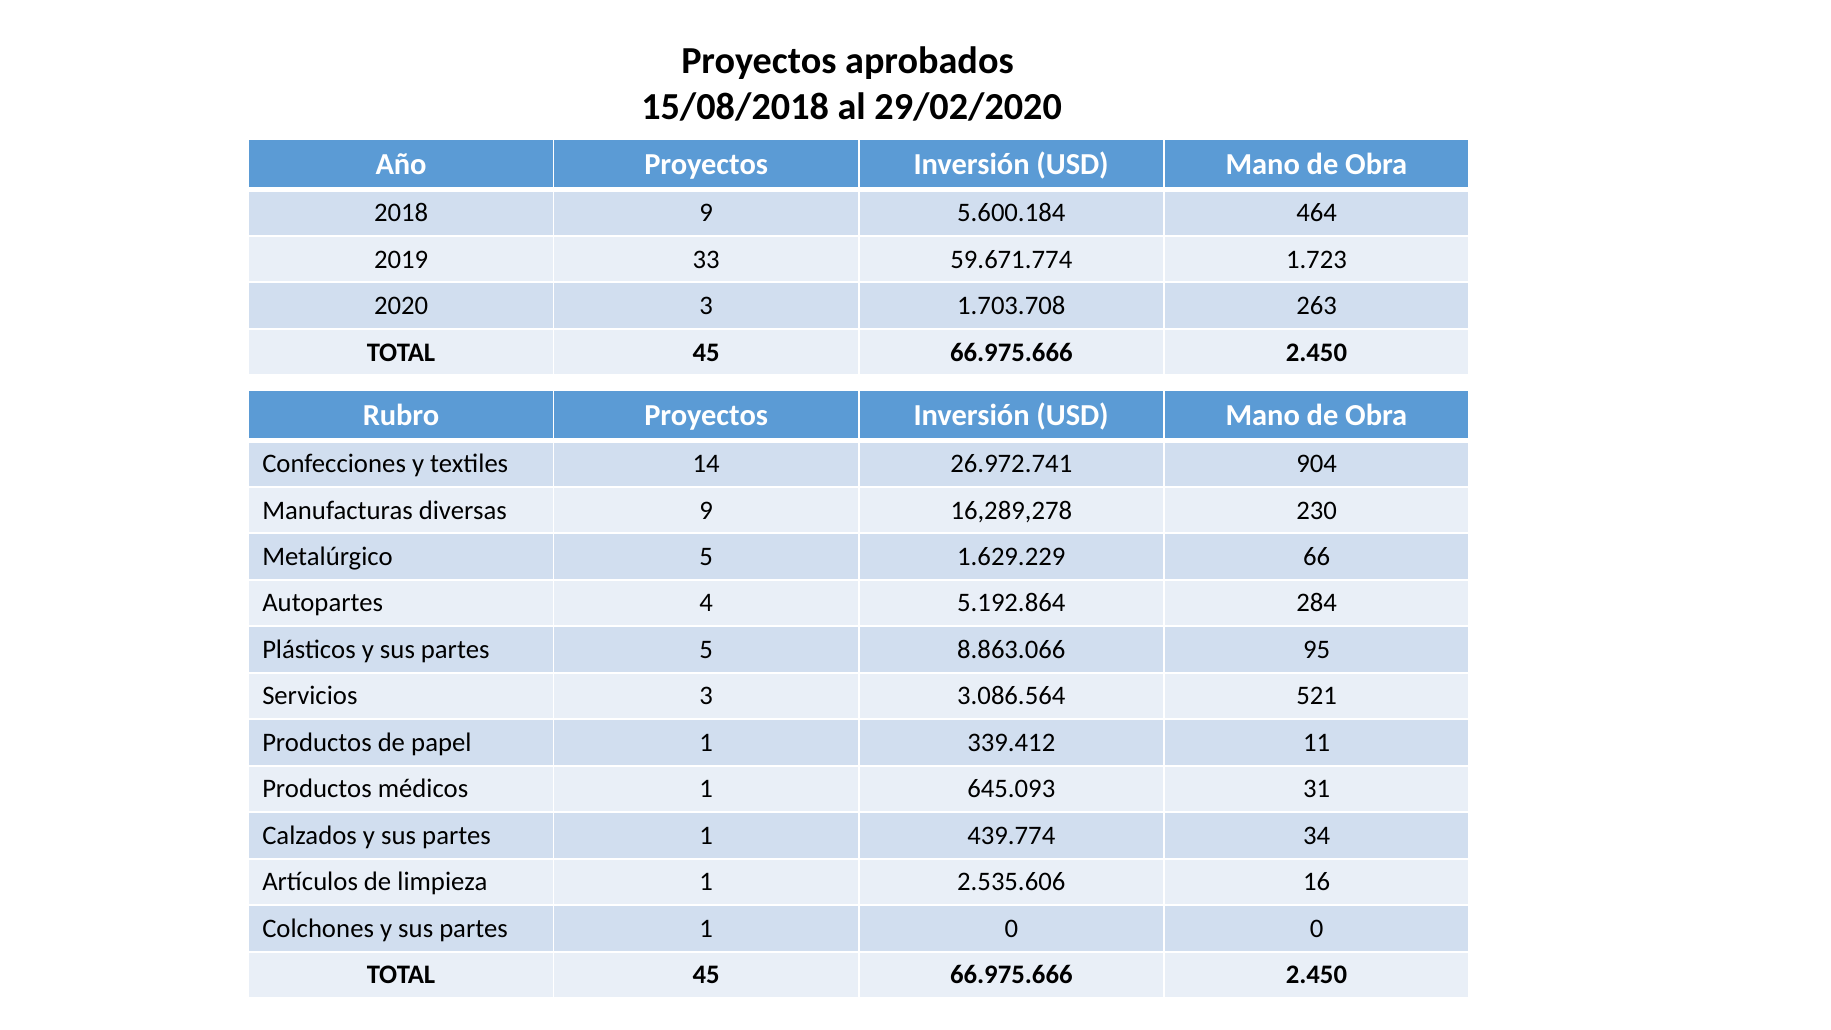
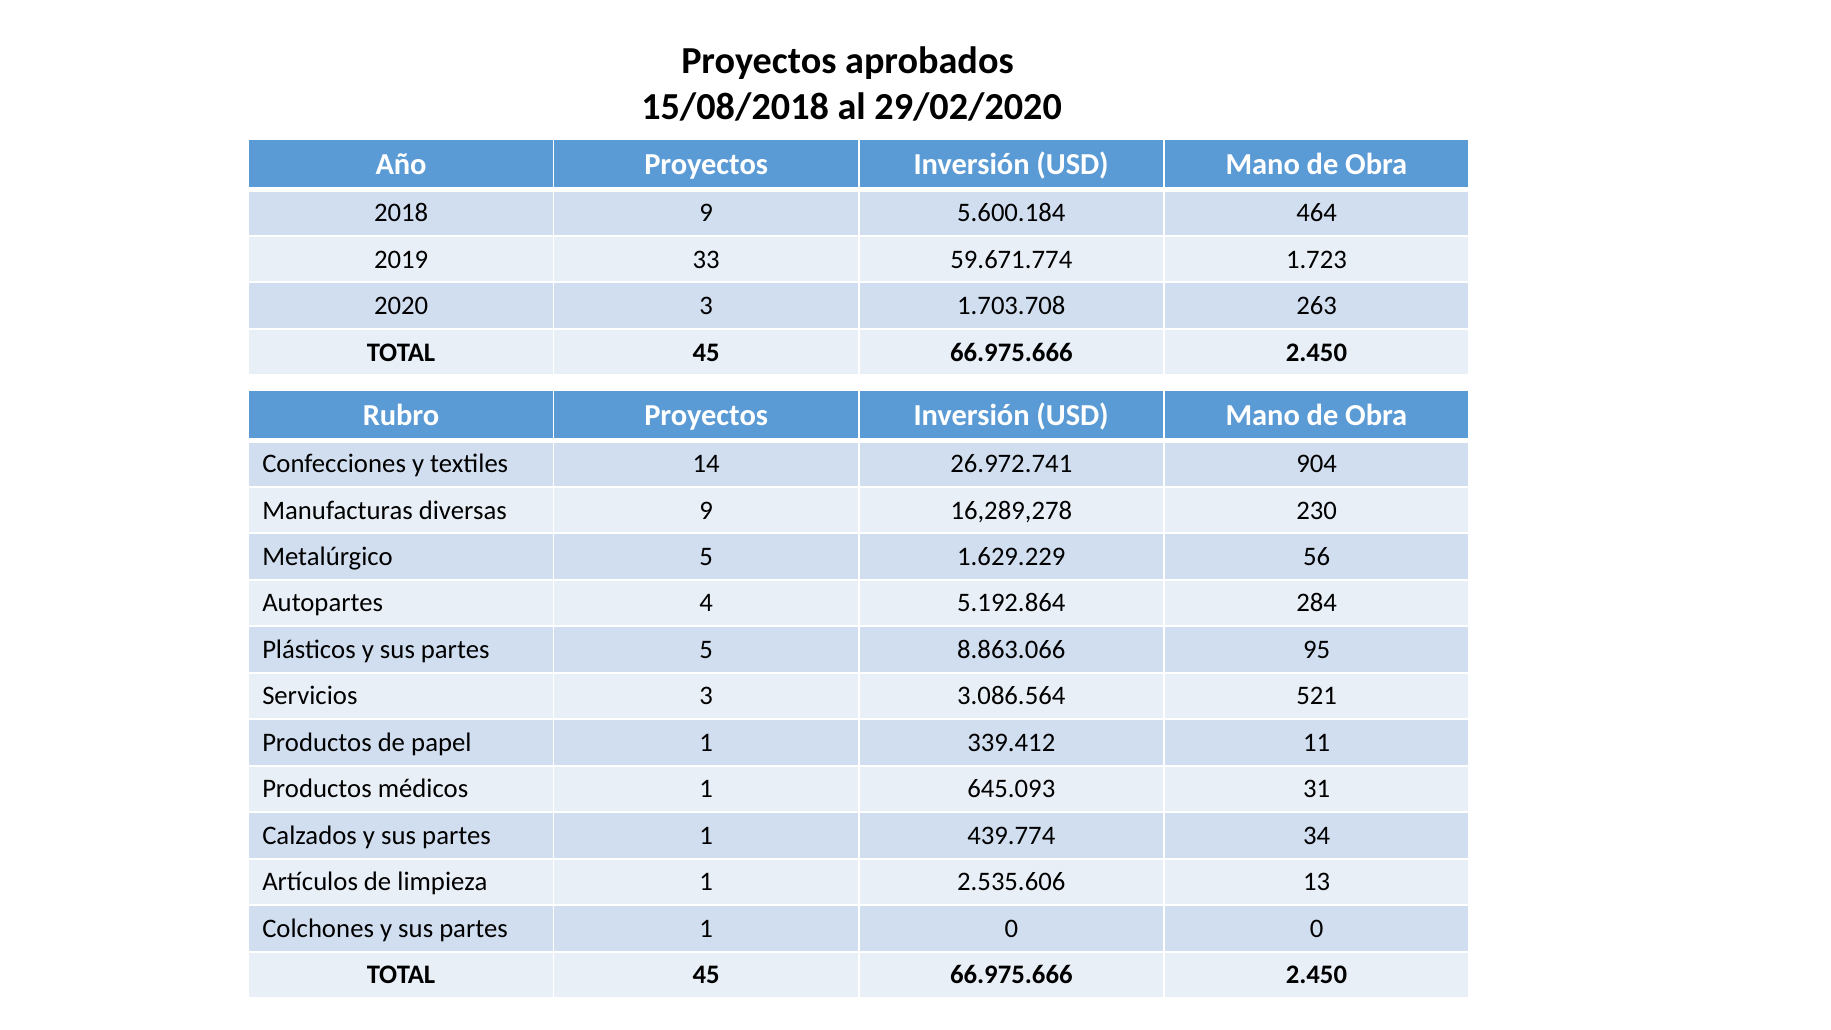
66: 66 -> 56 (1317, 557)
16: 16 -> 13 (1317, 882)
